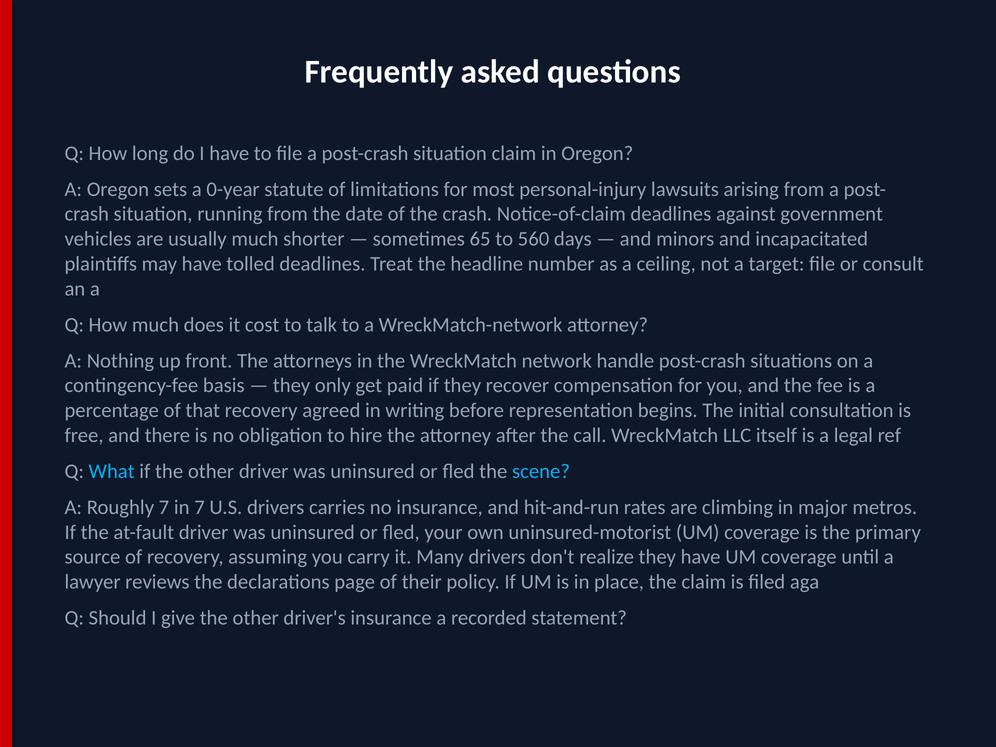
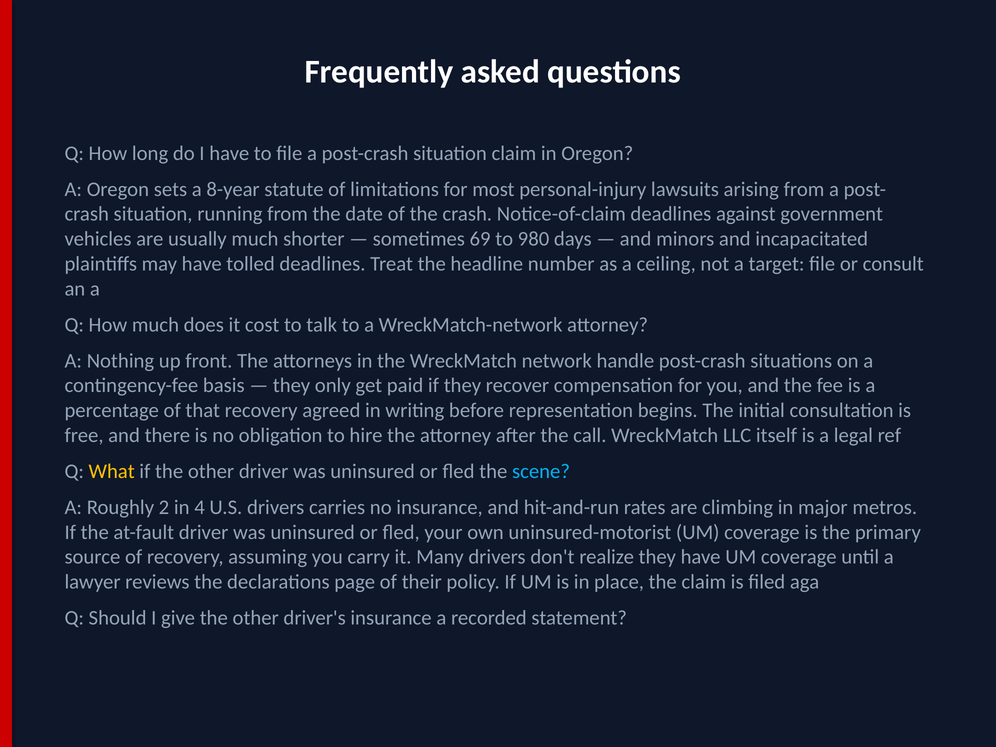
0-year: 0-year -> 8-year (233, 189)
65: 65 -> 69 (480, 239)
560: 560 -> 980 (534, 239)
What colour: light blue -> yellow (112, 471)
Roughly 7: 7 -> 2 (164, 507)
in 7: 7 -> 4 (200, 507)
